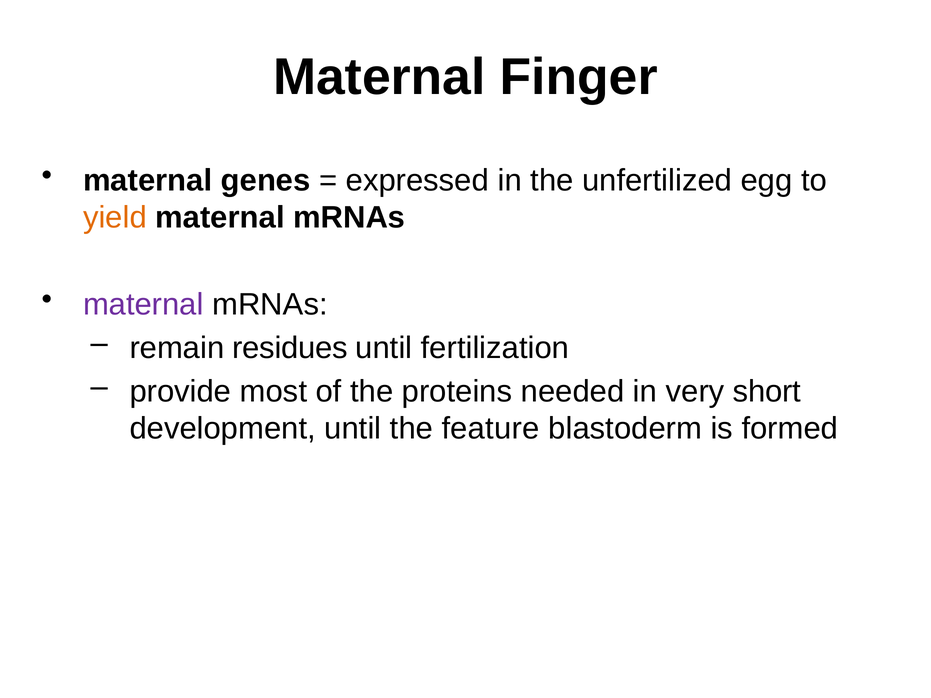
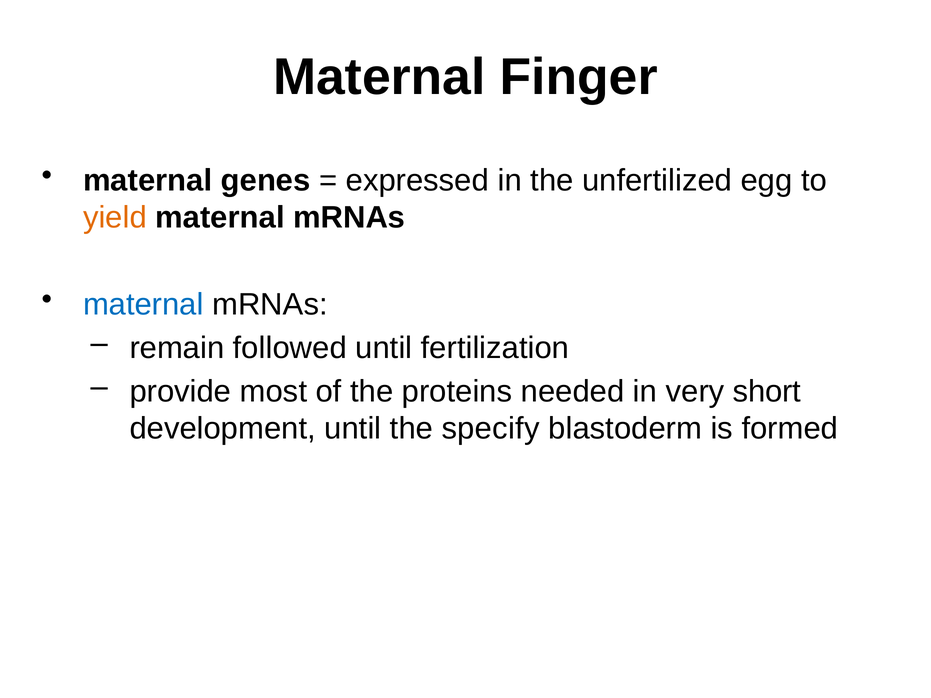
maternal colour: purple -> blue (143, 305)
residues: residues -> followed (290, 348)
feature: feature -> specify (491, 429)
